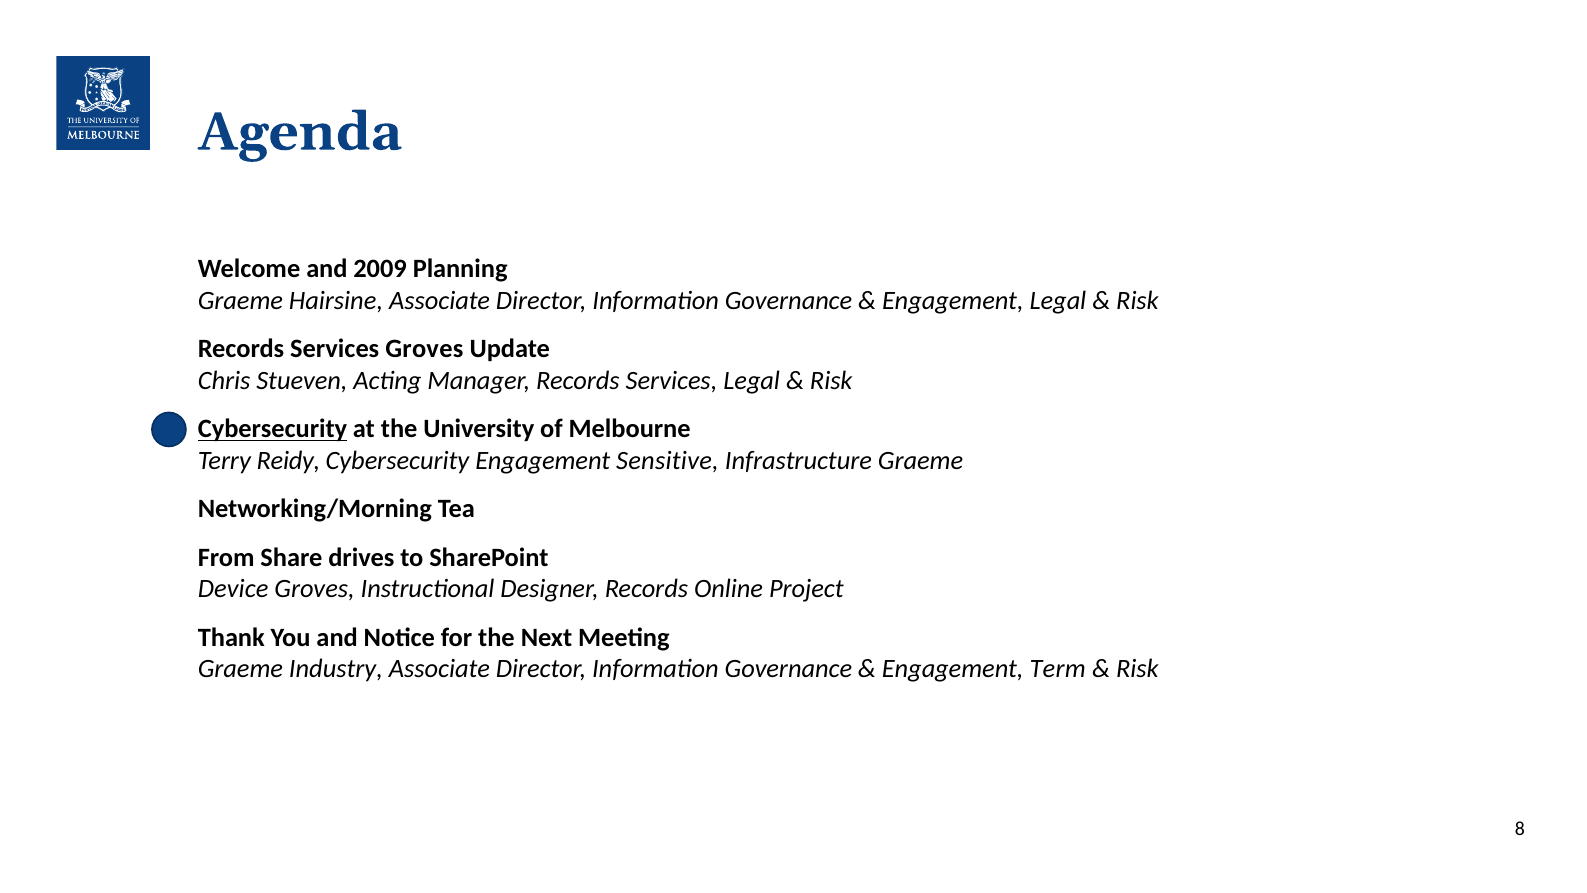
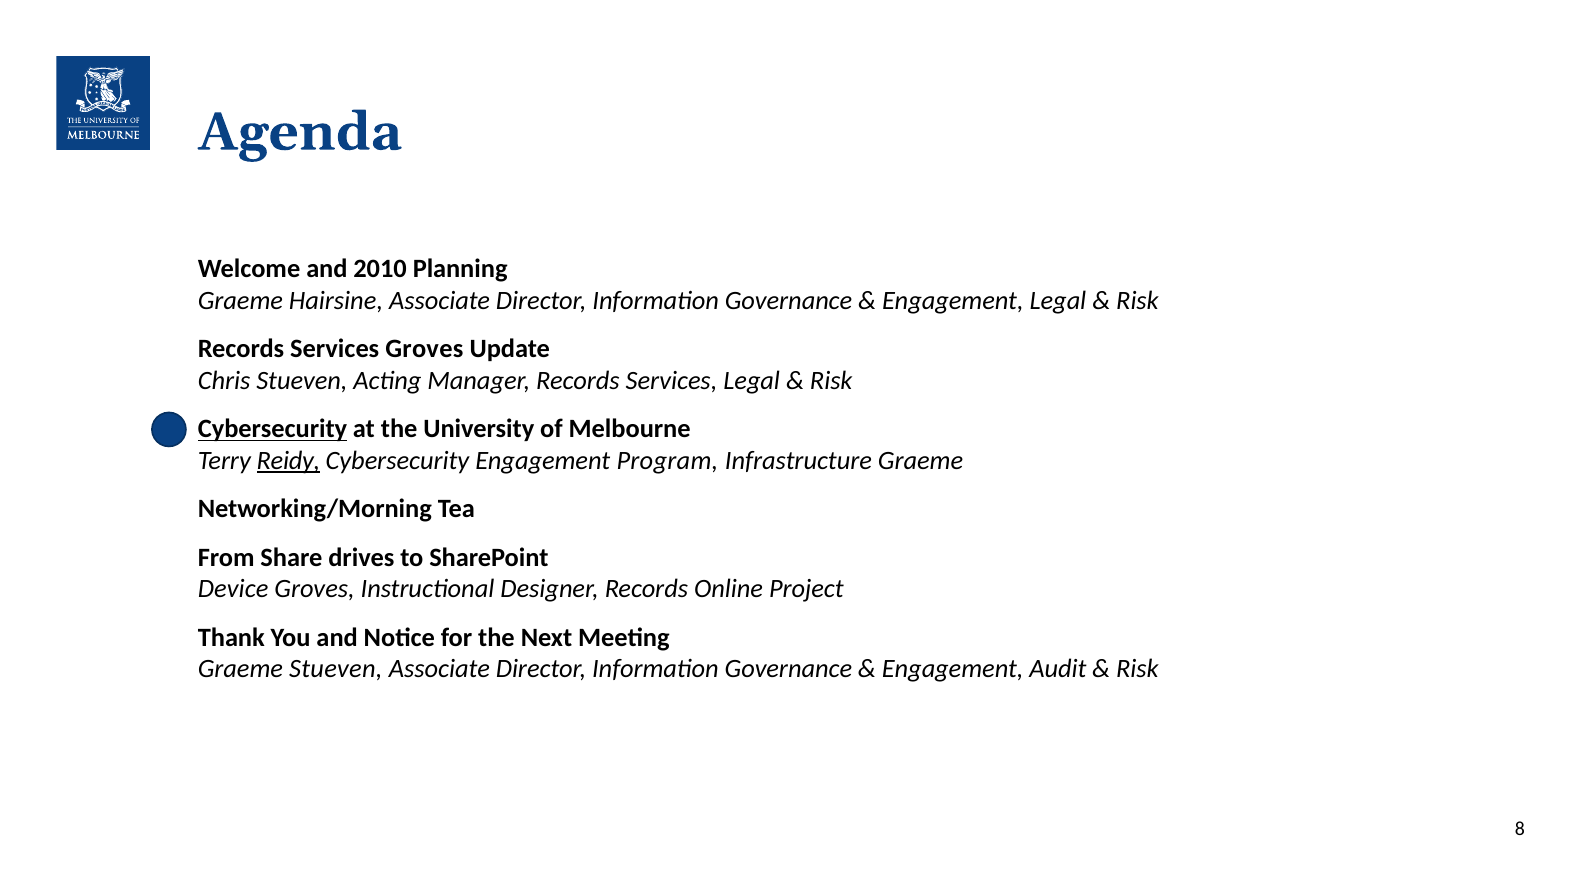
2009: 2009 -> 2010 (380, 269)
Reidy underline: none -> present (288, 461)
Sensitive: Sensitive -> Program (667, 461)
Graeme Industry: Industry -> Stueven (336, 669)
Term: Term -> Audit (1058, 669)
